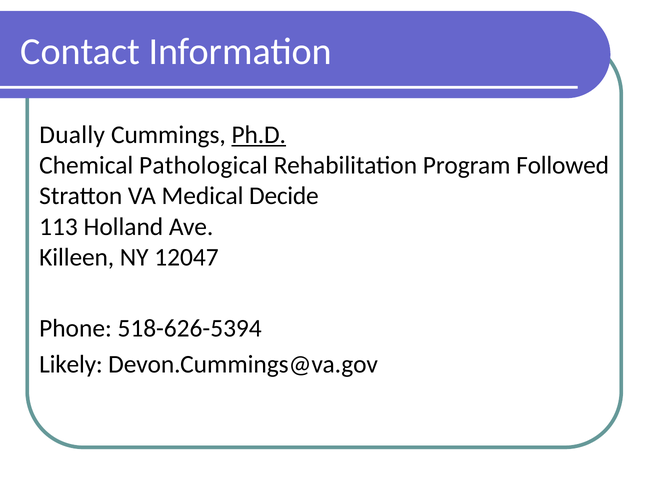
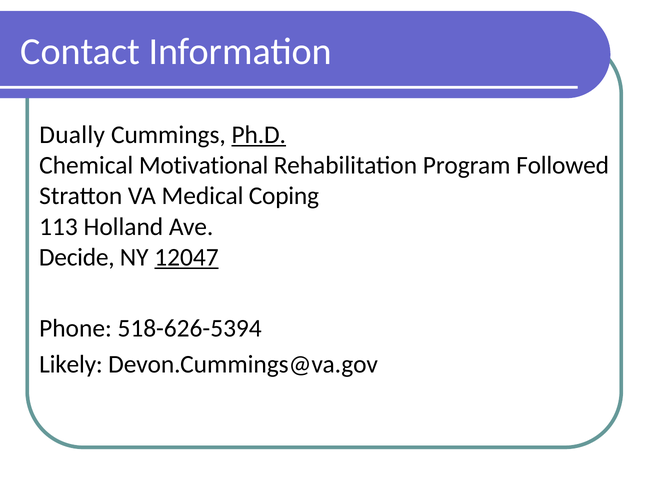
Pathological: Pathological -> Motivational (204, 165)
Decide: Decide -> Coping (284, 196)
Killeen: Killeen -> Decide (77, 257)
12047 underline: none -> present (186, 257)
